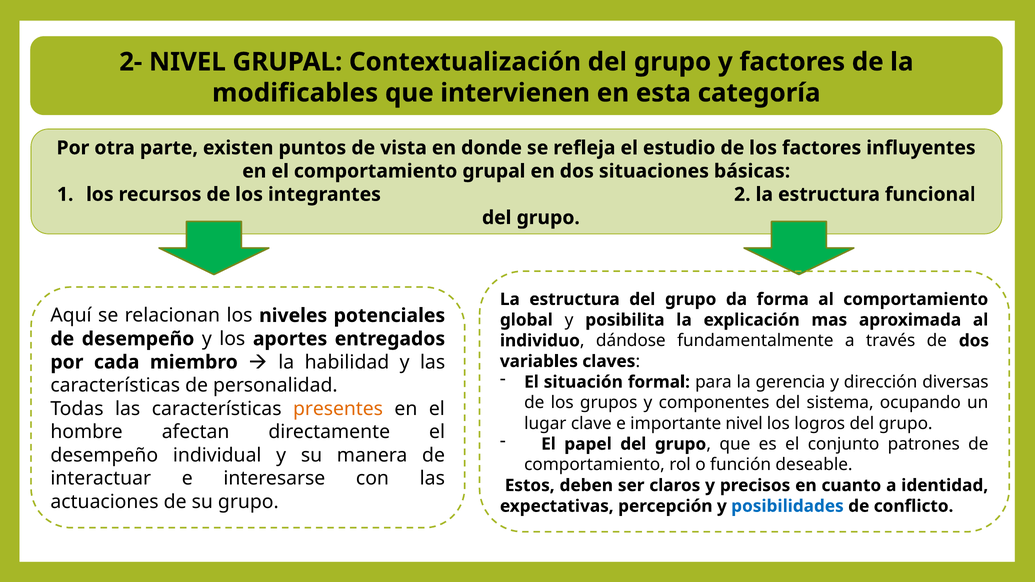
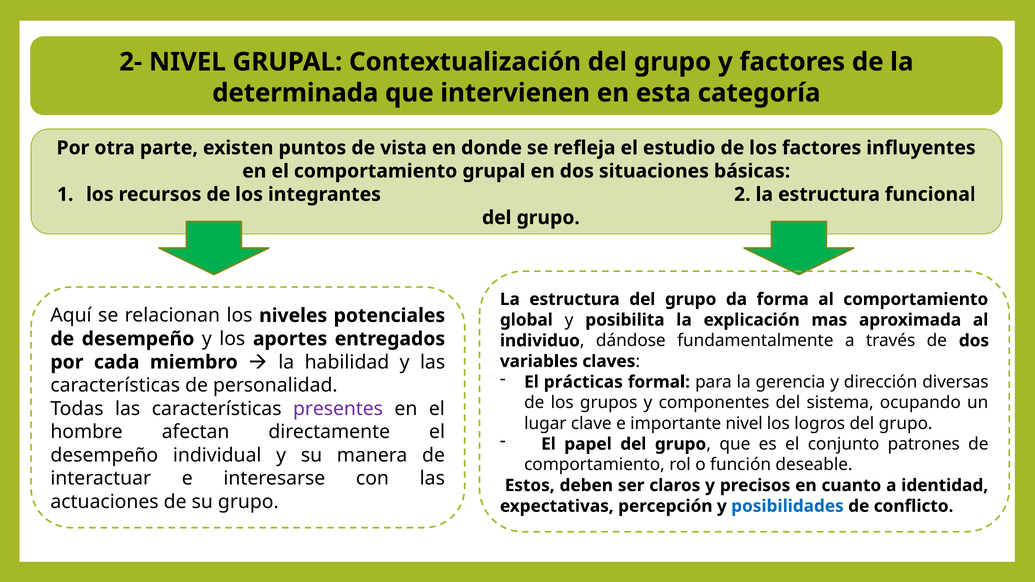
modificables: modificables -> determinada (295, 93)
situación: situación -> prácticas (583, 382)
presentes colour: orange -> purple (338, 409)
